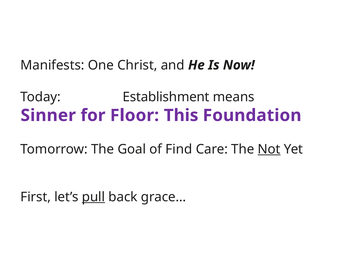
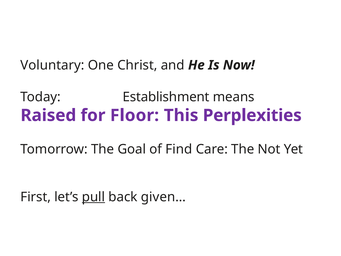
Manifests: Manifests -> Voluntary (52, 65)
Sinner: Sinner -> Raised (48, 115)
Foundation: Foundation -> Perplexities (252, 115)
Not underline: present -> none (269, 149)
grace…: grace… -> given… (163, 197)
